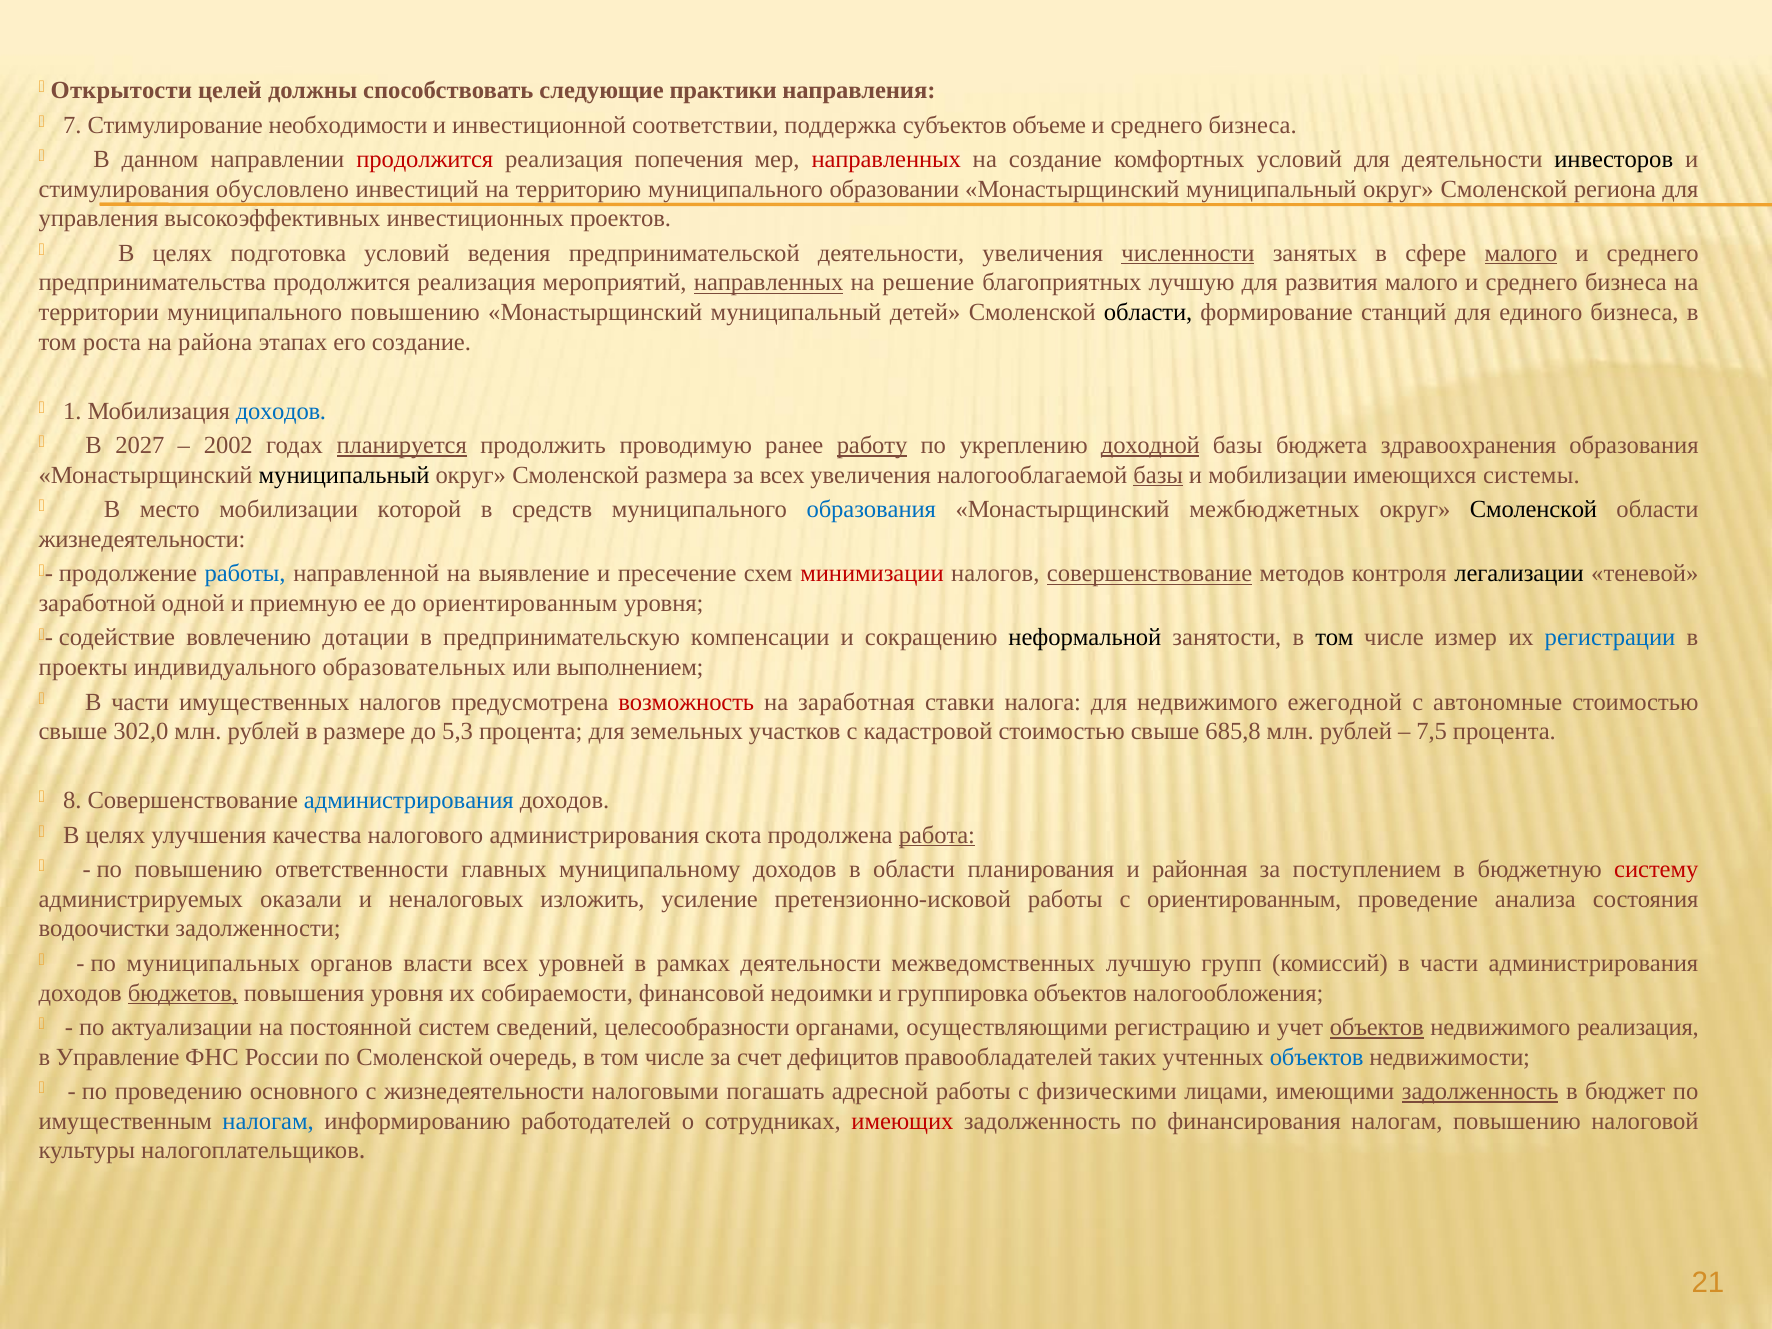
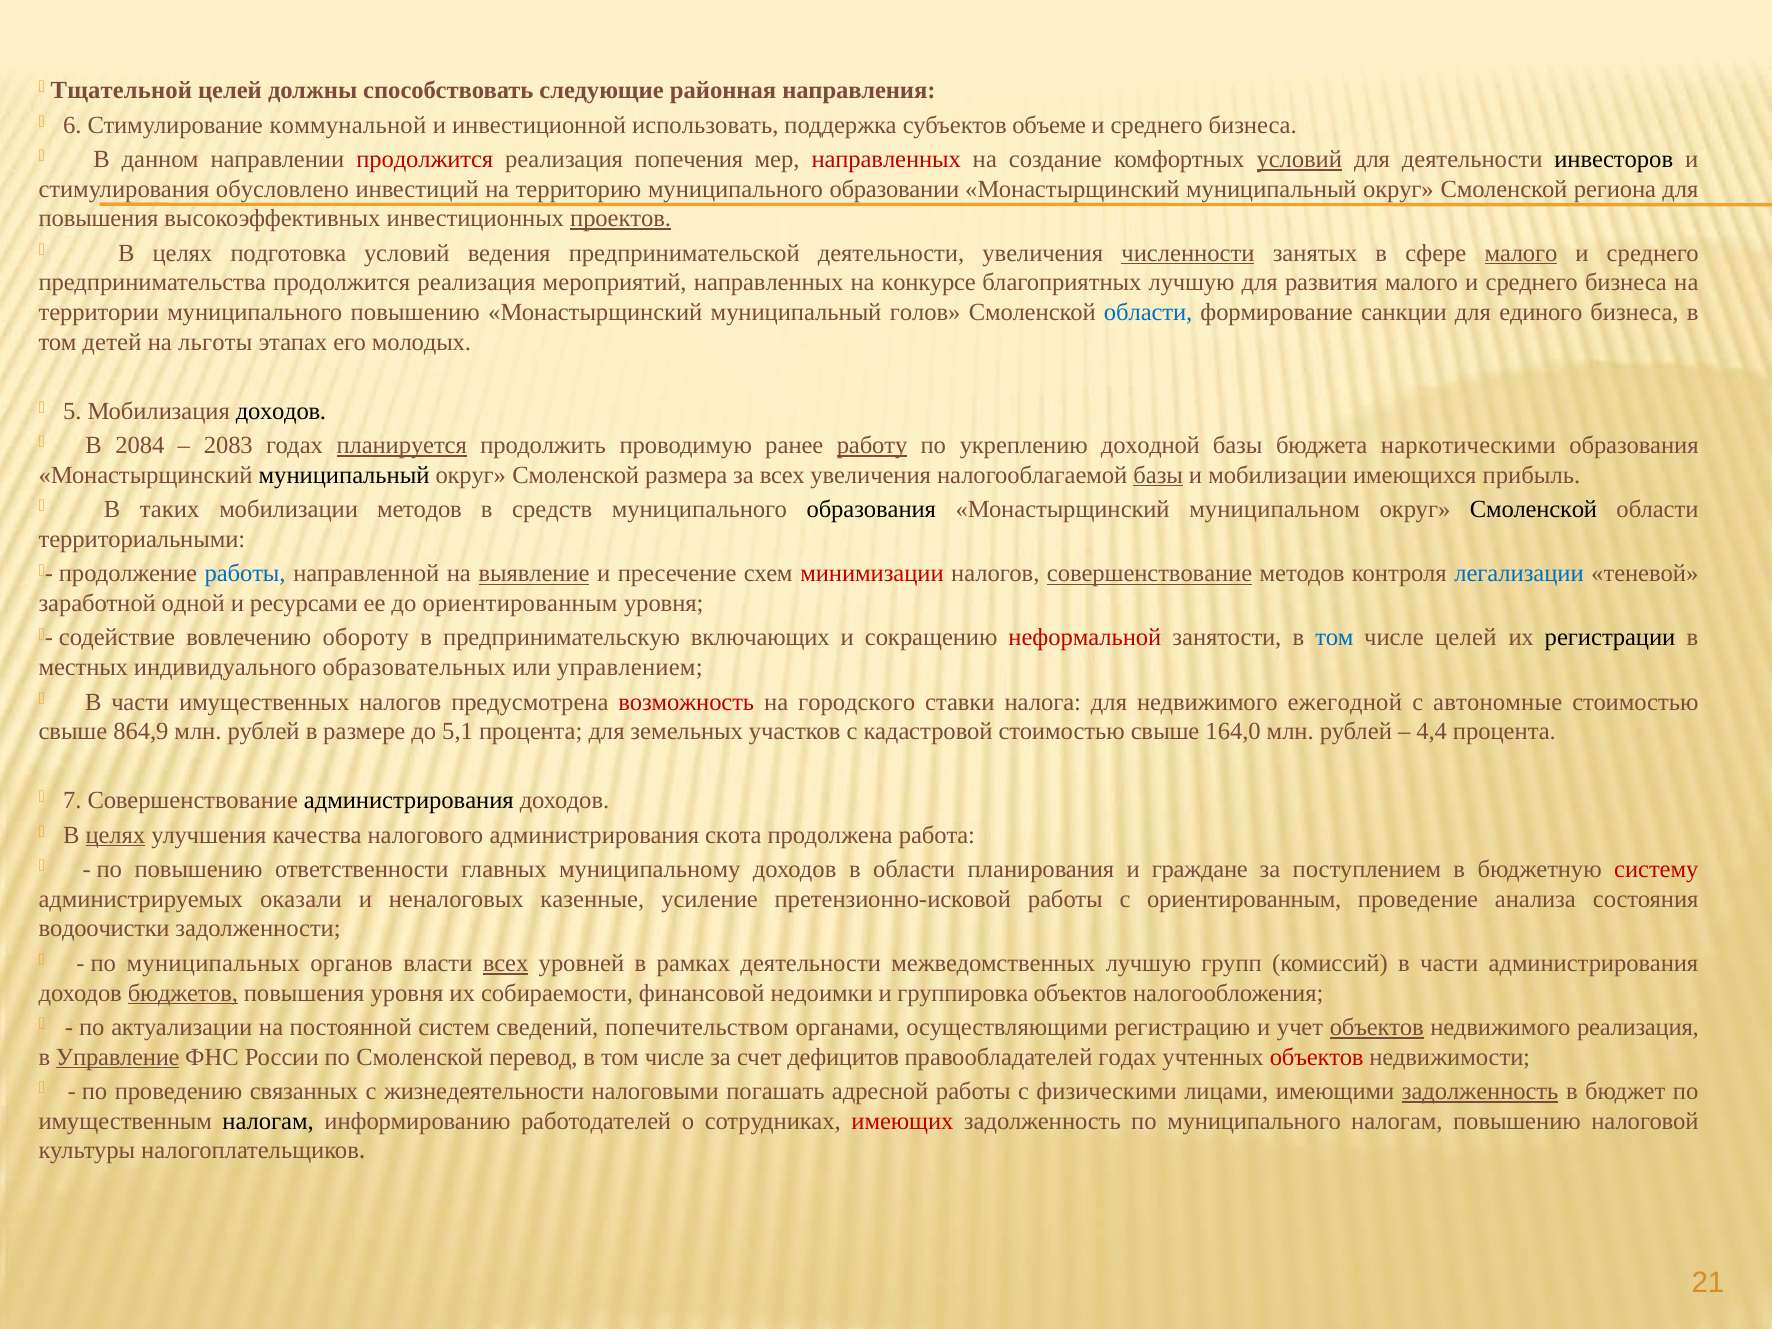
Открытости: Открытости -> Тщательной (121, 90)
практики: практики -> районная (723, 90)
7: 7 -> 6 (72, 125)
необходимости: необходимости -> коммунальной (348, 125)
соответствии: соответствии -> использовать (705, 125)
условий underline: none -> present (1299, 159)
управления: управления -> повышения (99, 219)
проектов underline: none -> present (621, 219)
направленных underline: present -> none (769, 283)
решение: решение -> конкурсе (929, 283)
детей: детей -> голов (925, 312)
области colour: black -> blue (1148, 312)
станций: станций -> санкции (1404, 312)
роста: роста -> детей (112, 342)
района: района -> льготы (215, 342)
его создание: создание -> молодых (421, 342)
1: 1 -> 5 (72, 411)
доходов colour: blue -> black (281, 411)
2027: 2027 -> 2084 (140, 445)
2002: 2002 -> 2083 (228, 445)
доходной underline: present -> none (1150, 445)
здравоохранения: здравоохранения -> наркотическими (1468, 445)
системы: системы -> прибыль (1531, 475)
место: место -> таких (170, 510)
мобилизации которой: которой -> методов (419, 510)
образования colour: blue -> black (871, 510)
межбюджетных: межбюджетных -> муниципальном (1275, 510)
жизнедеятельности: жизнедеятельности -> территориальными (142, 539)
выявление underline: none -> present (534, 574)
легализации colour: black -> blue (1519, 574)
приемную: приемную -> ресурсами (304, 603)
дотации: дотации -> обороту (366, 638)
компенсации: компенсации -> включающих (760, 638)
неформальной colour: black -> red (1085, 638)
том colour: black -> blue (1334, 638)
числе измер: измер -> целей (1466, 638)
регистрации colour: blue -> black (1610, 638)
проекты: проекты -> местных (83, 667)
выполнением: выполнением -> управлением (630, 667)
заработная: заработная -> городского (857, 702)
302,0: 302,0 -> 864,9 (141, 732)
5,3: 5,3 -> 5,1 (458, 732)
685,8: 685,8 -> 164,0 (1233, 732)
7,5: 7,5 -> 4,4 (1432, 732)
8: 8 -> 7 (72, 801)
администрирования colour: blue -> black (409, 801)
целях underline: none -> present (115, 835)
работа underline: present -> none (937, 835)
районная: районная -> граждане (1200, 870)
изложить: изложить -> казенные (592, 899)
всех underline: none -> present (506, 963)
целесообразности: целесообразности -> попечительством (697, 1027)
Управление underline: none -> present (118, 1057)
очередь: очередь -> перевод (533, 1057)
правообладателей таких: таких -> годах (1128, 1057)
объектов colour: blue -> red (1317, 1057)
основного: основного -> связанных (304, 1092)
налогам colour: blue -> black (268, 1121)
по финансирования: финансирования -> муниципального (1254, 1121)
